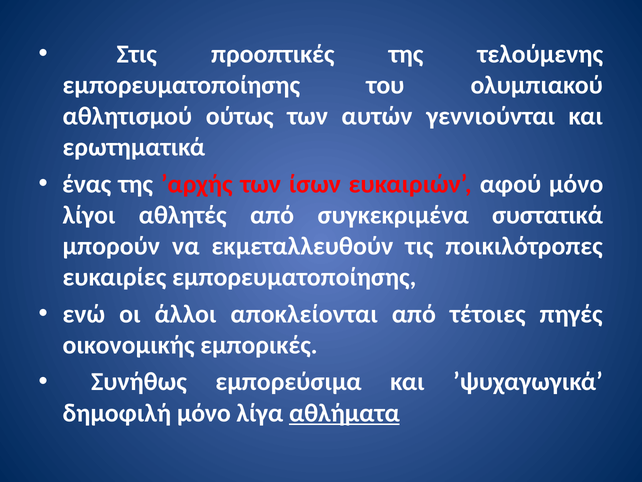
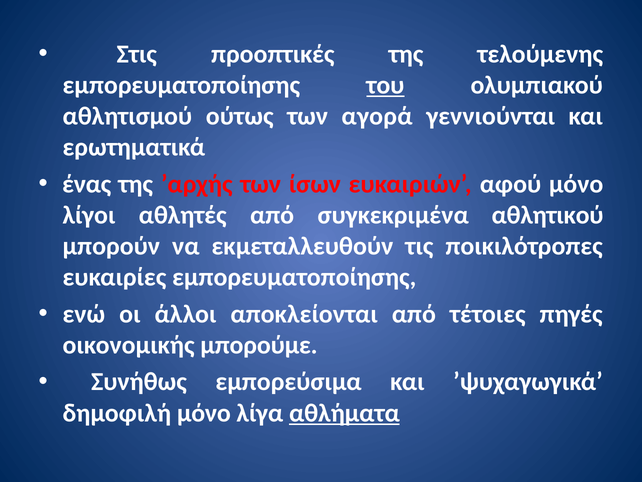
του underline: none -> present (385, 85)
αυτών: αυτών -> αγορά (377, 116)
συστατικά: συστατικά -> αθλητικού (548, 215)
εμπορικές: εμπορικές -> μπορούμε (259, 345)
